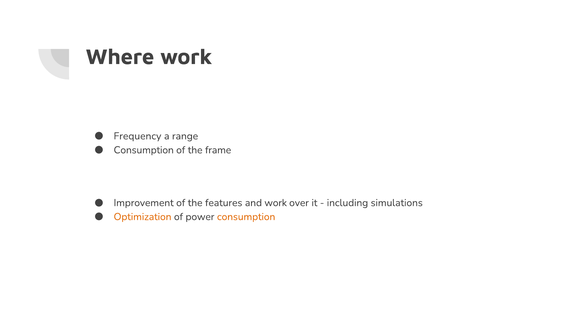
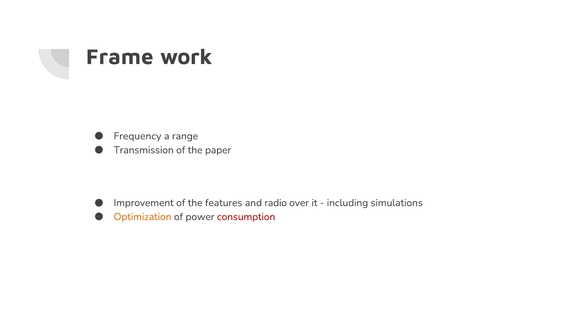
Where: Where -> Frame (120, 57)
Consumption: Consumption -> Transmission (144, 150)
frame: frame -> paper (218, 150)
and work: work -> radio (276, 203)
consumption colour: orange -> red (246, 217)
